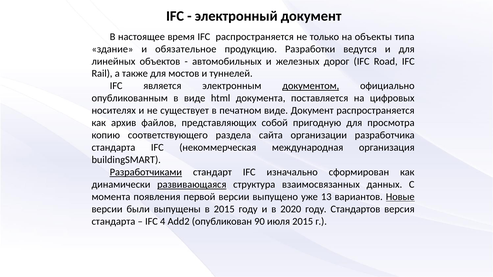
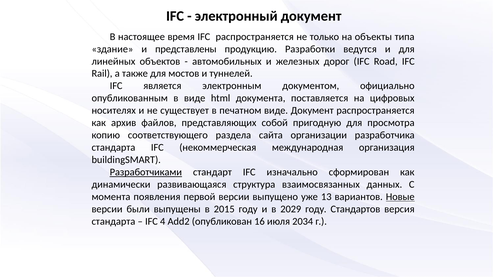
обязательное: обязательное -> представлены (186, 49)
документом underline: present -> none (311, 86)
развивающаяся underline: present -> none (192, 185)
2020: 2020 -> 2029 (291, 209)
90: 90 -> 16 (260, 222)
июля 2015: 2015 -> 2034 (303, 222)
